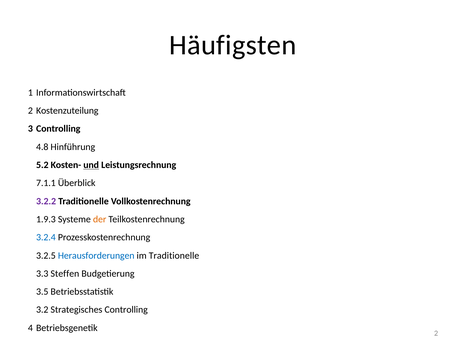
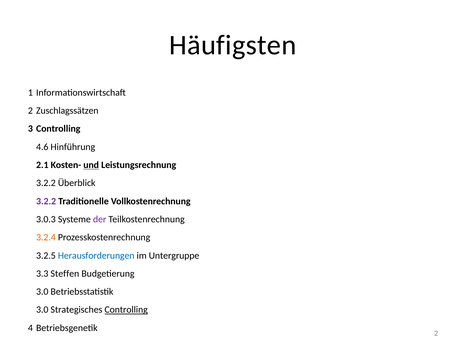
Kostenzuteilung: Kostenzuteilung -> Zuschlagssätzen (67, 111)
4.8: 4.8 -> 4.6 (42, 147)
5.2: 5.2 -> 2.1 (42, 165)
7.1.1: 7.1.1 -> 3.2.2 (46, 183)
1.9.3: 1.9.3 -> 3.0.3 (46, 220)
der colour: orange -> purple (100, 220)
3.2.4 colour: blue -> orange (46, 238)
im Traditionelle: Traditionelle -> Untergruppe (174, 256)
3.5: 3.5 -> 3.0 (42, 292)
3.2: 3.2 -> 3.0 (42, 310)
Controlling underline: none -> present (126, 310)
